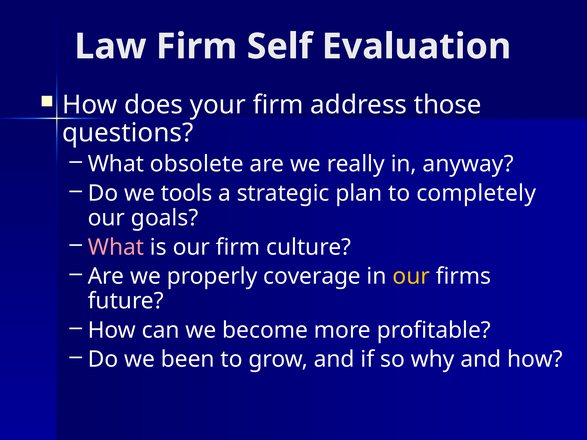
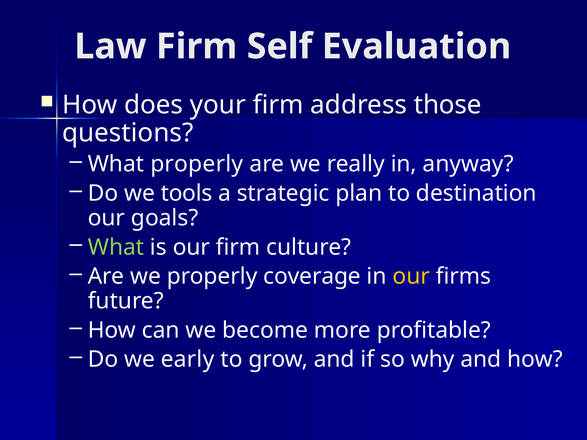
What obsolete: obsolete -> properly (197, 164)
completely: completely -> destination (476, 193)
What colour: pink -> light green (116, 247)
been: been -> early (188, 360)
